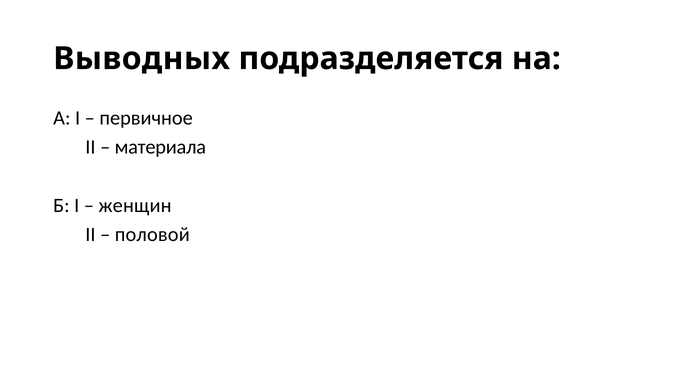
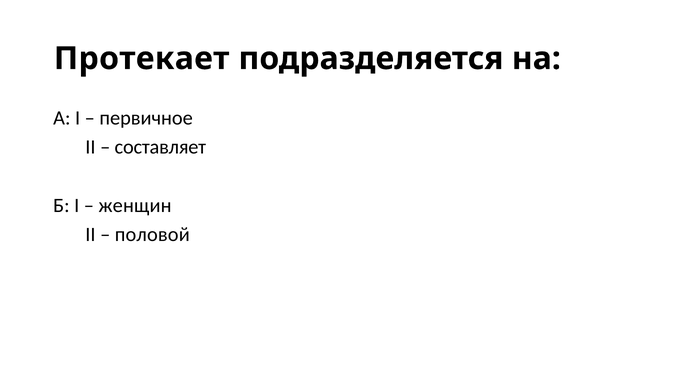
Выводных: Выводных -> Протекает (142, 59)
материала: материала -> составляет (160, 147)
